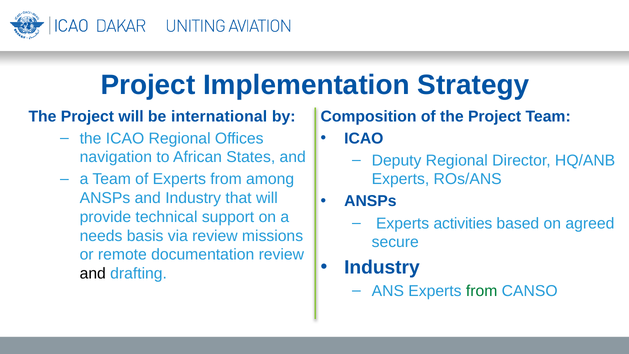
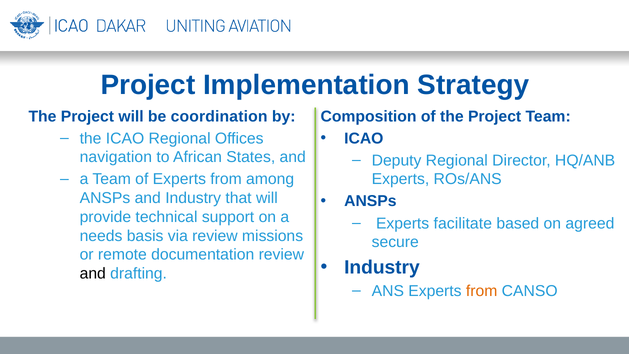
international: international -> coordination (219, 116)
activities: activities -> facilitate (463, 223)
from colour: green -> orange (482, 291)
